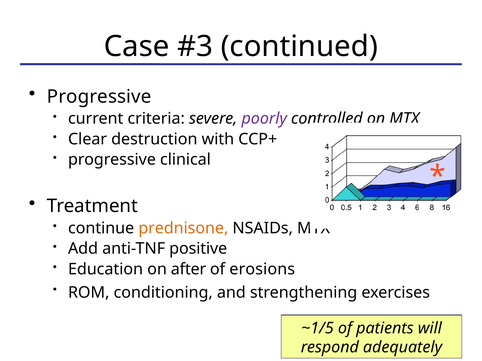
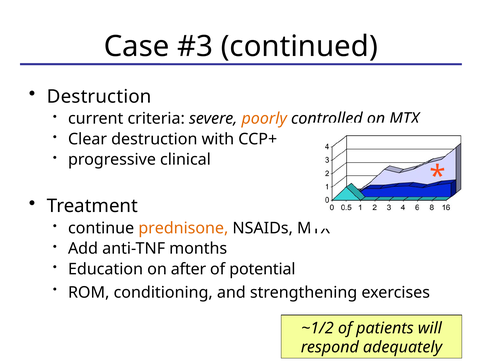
Progressive: Progressive -> Destruction (99, 97)
poorly colour: purple -> orange (264, 119)
positive: positive -> months (198, 249)
erosions: erosions -> potential (262, 269)
~1/5: ~1/5 -> ~1/2 (317, 329)
